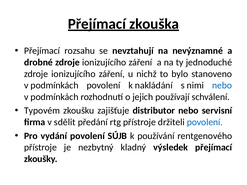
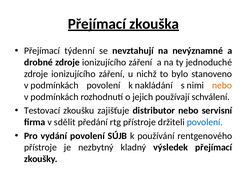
rozsahu: rozsahu -> týdenní (80, 51)
nebo colour: blue -> orange (222, 85)
Typovém: Typovém -> Testovací (42, 111)
